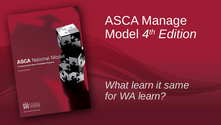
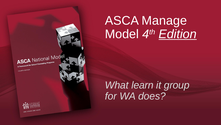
Edition underline: none -> present (178, 34)
same: same -> group (177, 85)
WA learn: learn -> does (152, 96)
